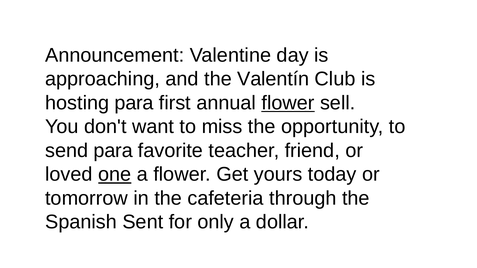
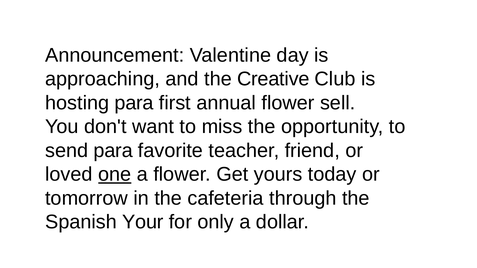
Valentín: Valentín -> Creative (273, 79)
flower underline: present -> none (288, 103)
Sent: Sent -> Your (143, 222)
